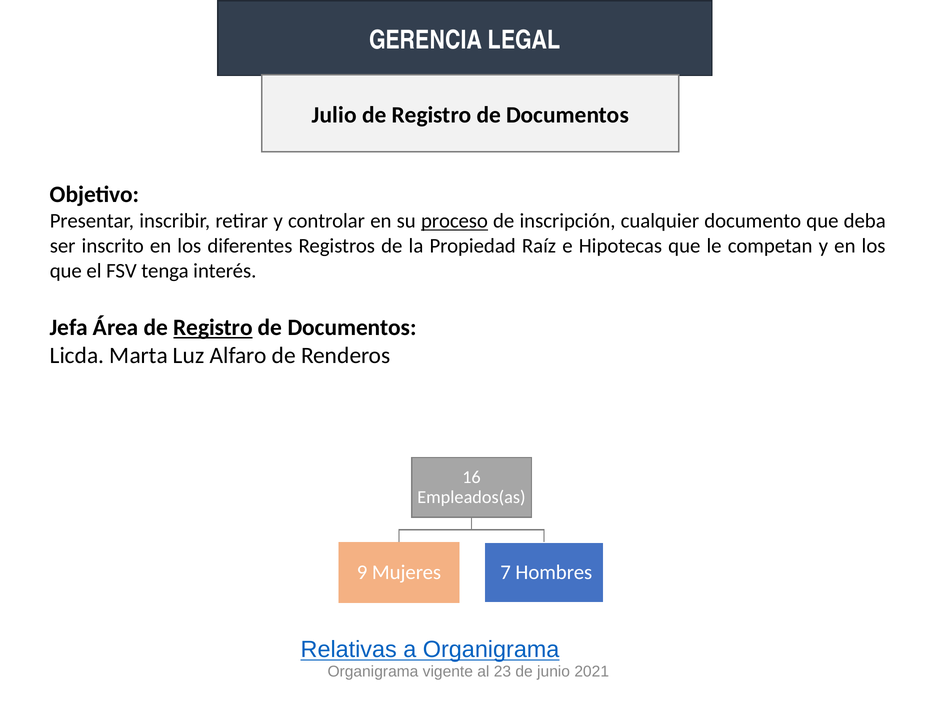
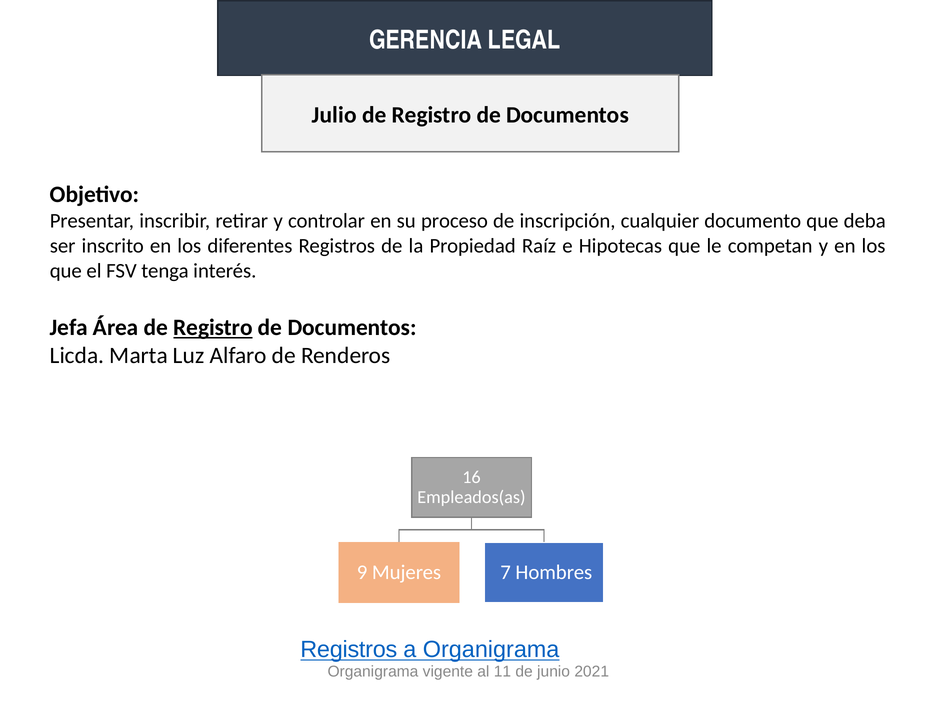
proceso underline: present -> none (454, 221)
Relativas: Relativas -> Registros (349, 649)
23: 23 -> 11 (502, 671)
